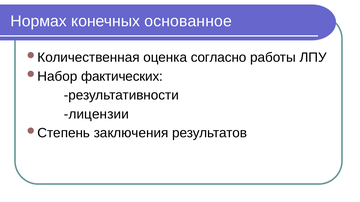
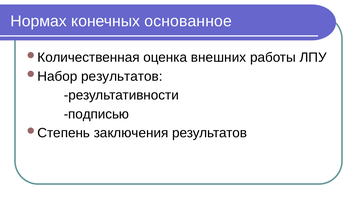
согласно: согласно -> внешних (219, 58)
фактических: фактических -> результатов (122, 77)
лицензии: лицензии -> подписью (96, 114)
